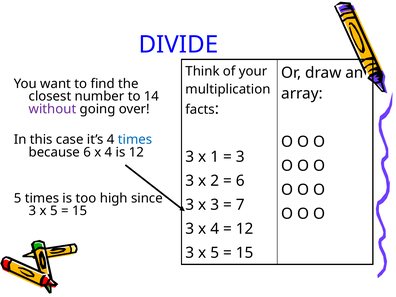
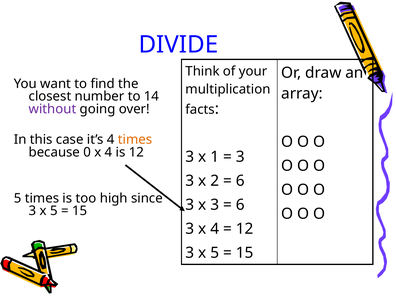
times colour: blue -> orange (135, 140)
because 6: 6 -> 0 (87, 152)
7: 7 -> 6 (240, 205)
